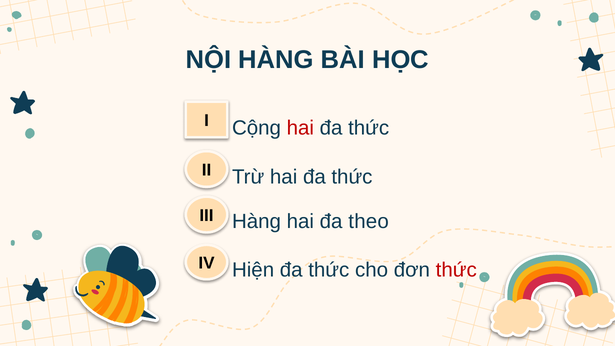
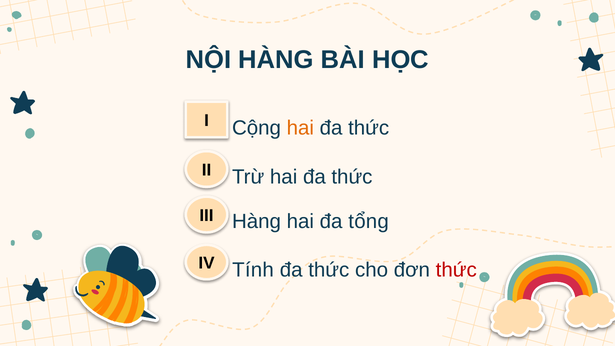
hai colour: red -> orange (300, 128)
theo: theo -> tổng (369, 222)
Hiện: Hiện -> Tính (253, 270)
